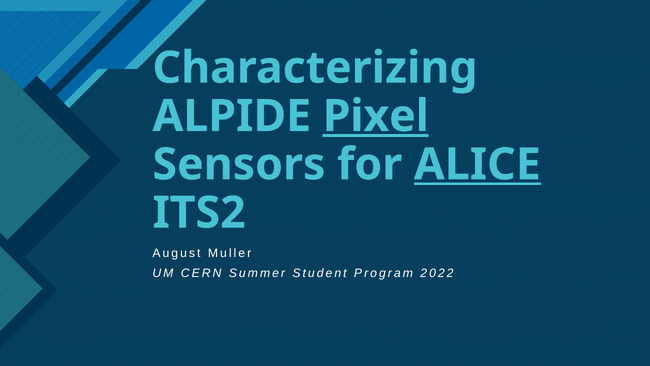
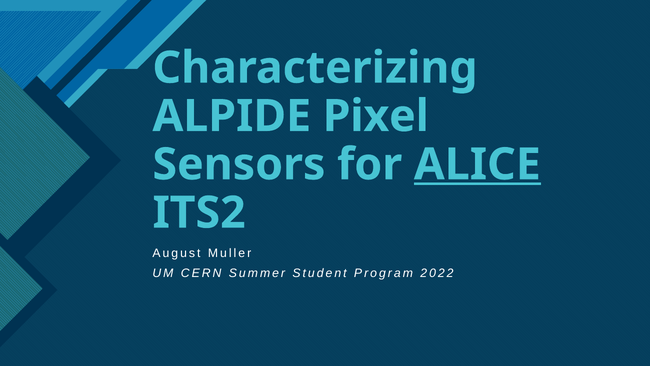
Pixel underline: present -> none (376, 116)
